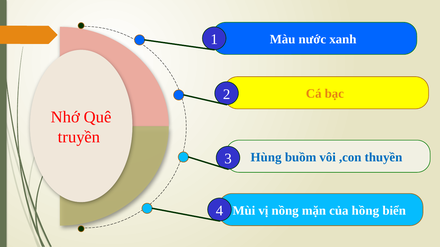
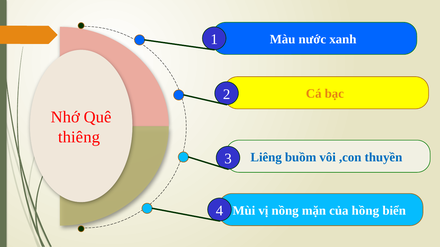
truyền: truyền -> thiêng (79, 137)
Hùng: Hùng -> Liêng (266, 157)
